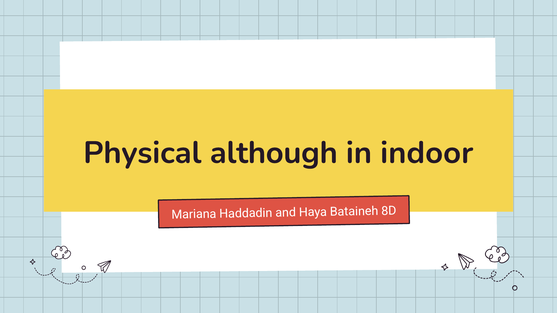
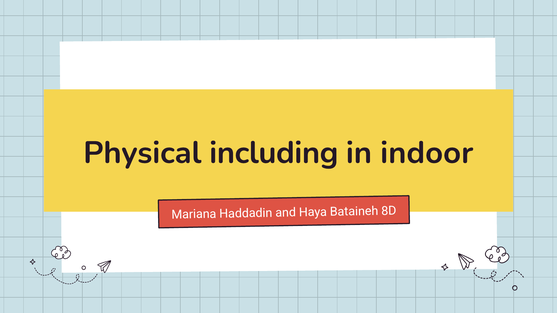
although: although -> including (274, 153)
